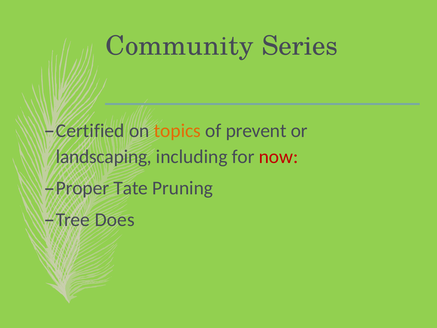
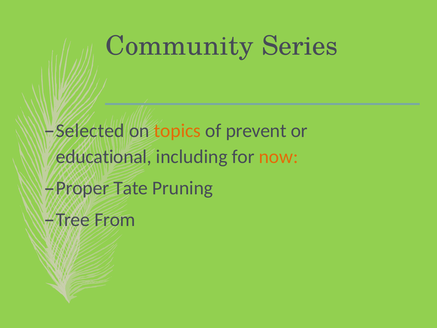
Certified: Certified -> Selected (90, 131)
landscaping: landscaping -> educational (104, 157)
now colour: red -> orange (279, 157)
Does: Does -> From (115, 220)
